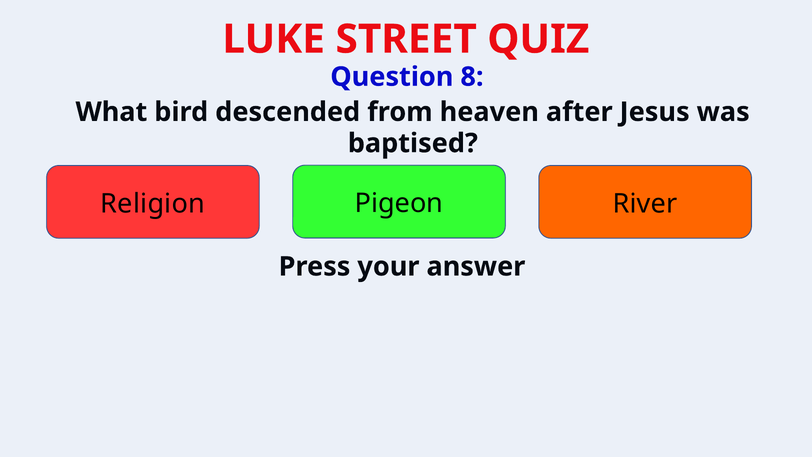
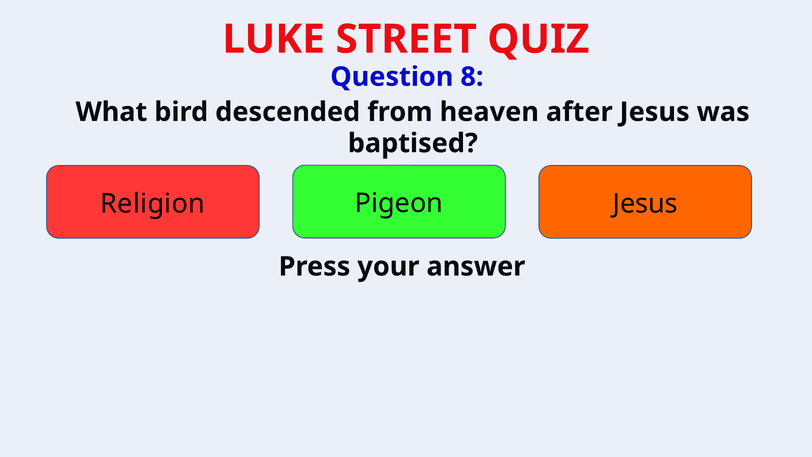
Pigeon River: River -> Jesus (645, 204)
